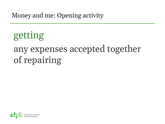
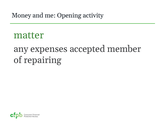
getting: getting -> matter (29, 35)
together: together -> member (124, 49)
